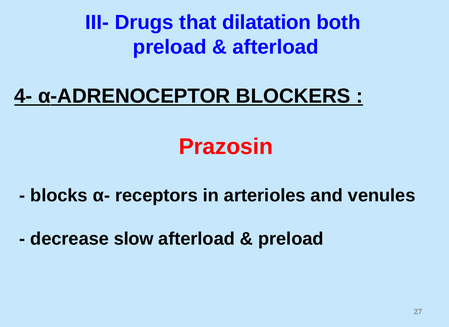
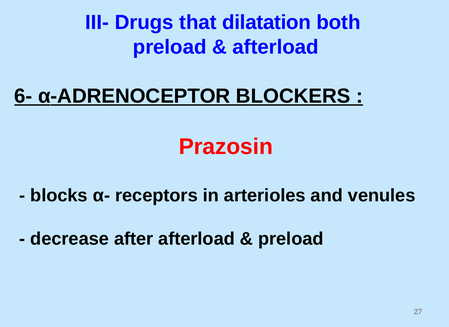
4-: 4- -> 6- (23, 96)
slow: slow -> after (134, 239)
